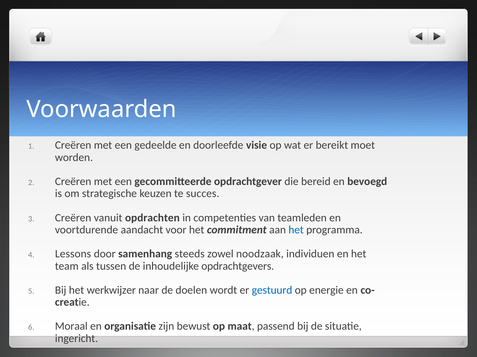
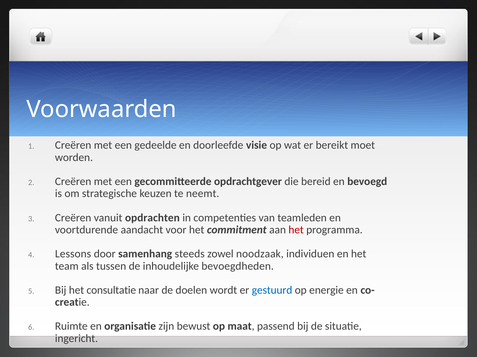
succes: succes -> neemt (203, 194)
het colour: blue -> red (296, 230)
opdrachtgevers: opdrachtgevers -> bevoegdheden (238, 267)
werkwijzer: werkwijzer -> consultatie (111, 291)
Moraal: Moraal -> Ruimte (71, 327)
